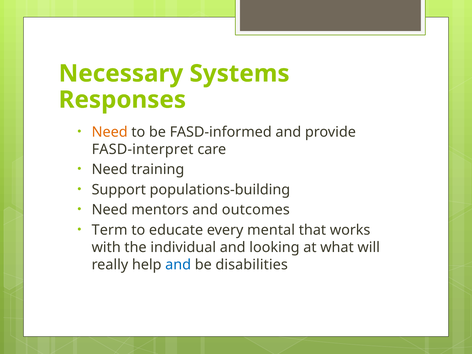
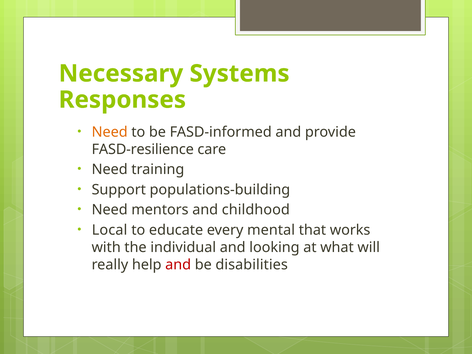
FASD-interpret: FASD-interpret -> FASD-resilience (143, 149)
outcomes: outcomes -> childhood (256, 210)
Term: Term -> Local (110, 230)
and colour: blue -> red (178, 265)
